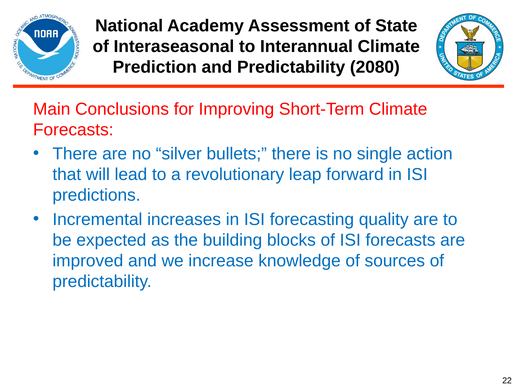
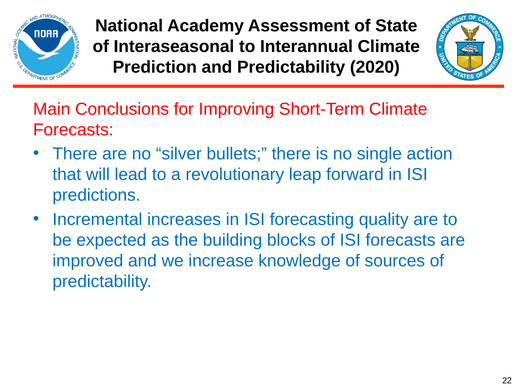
2080: 2080 -> 2020 (375, 67)
